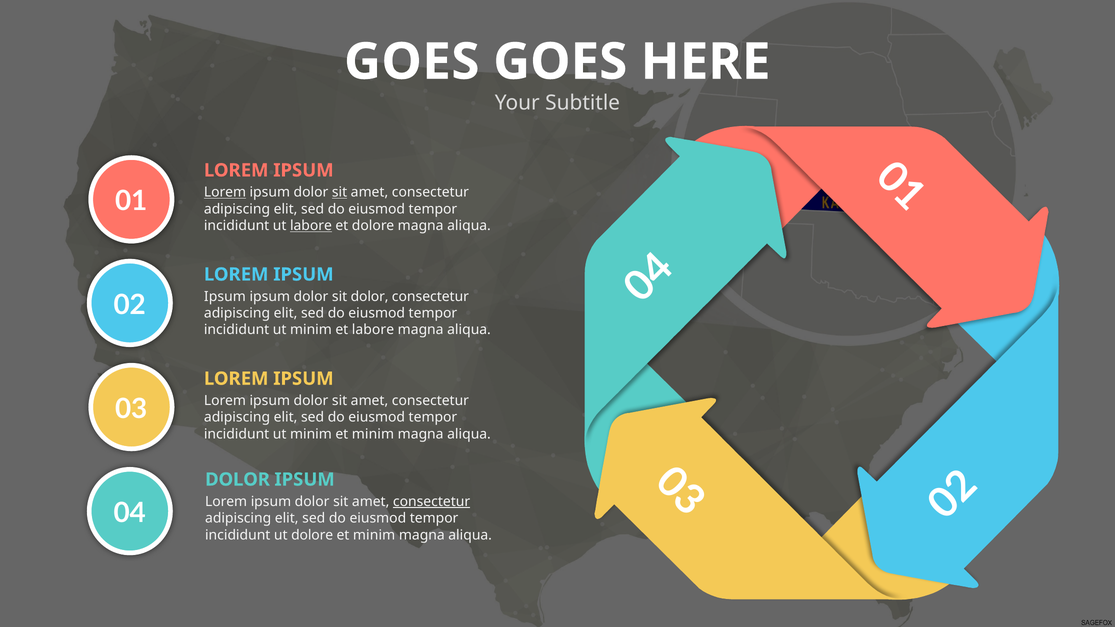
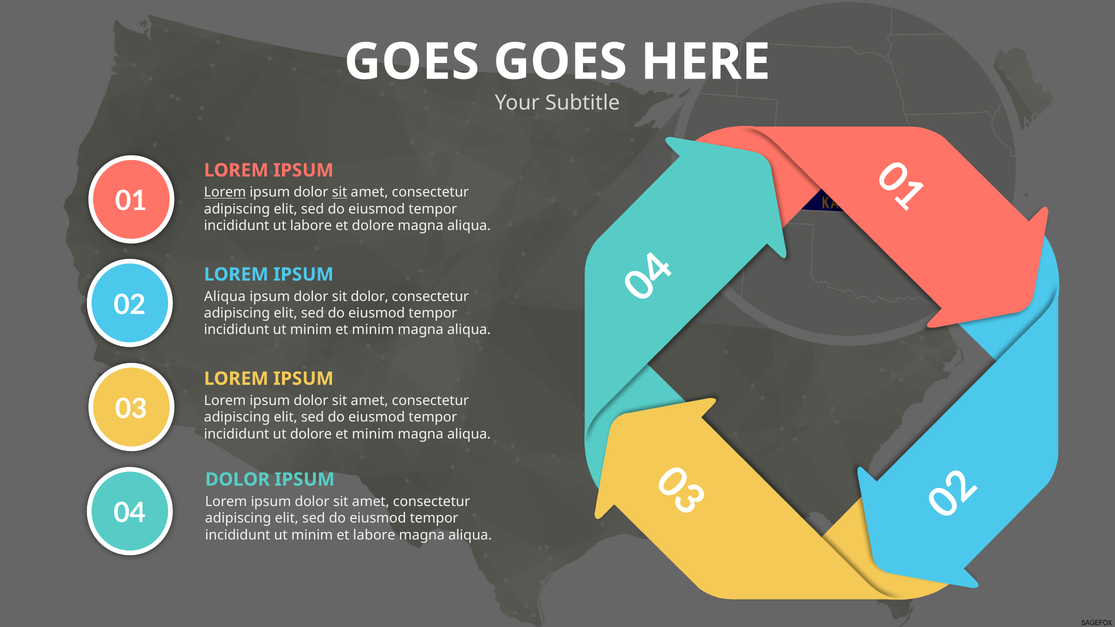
labore underline: present -> none (311, 226)
Ipsum: Ipsum -> Aliqua (225, 297)
labore: labore -> minim (373, 330)
minim: minim -> dolore (311, 434)
consectetur underline: present -> none (432, 502)
dolore: dolore -> minim (312, 535)
minim: minim -> labore (374, 535)
